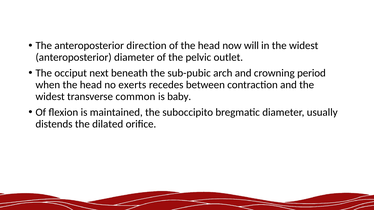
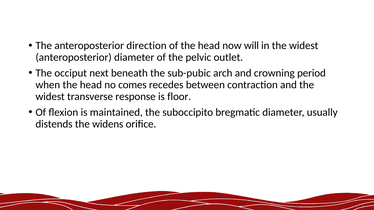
exerts: exerts -> comes (132, 85)
common: common -> response (136, 97)
baby: baby -> floor (179, 97)
dilated: dilated -> widens (108, 124)
